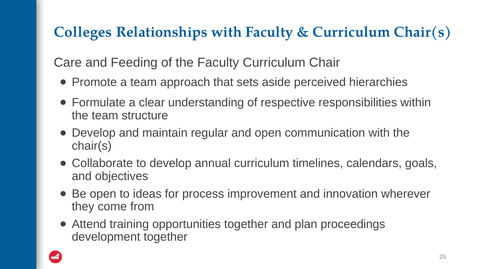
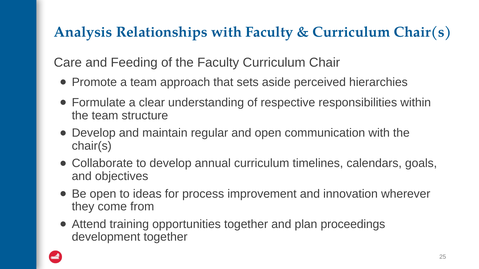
Colleges: Colleges -> Analysis (83, 32)
